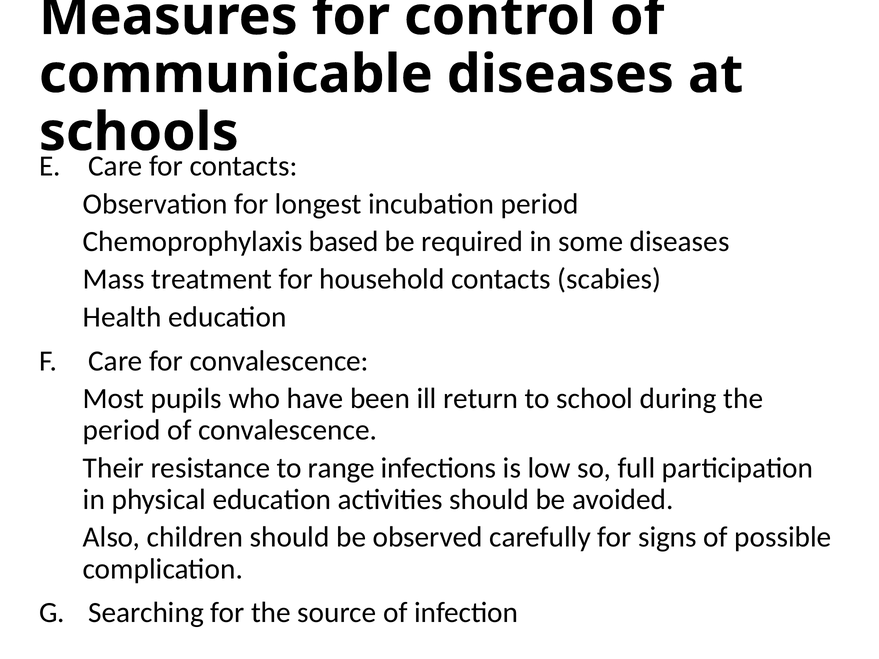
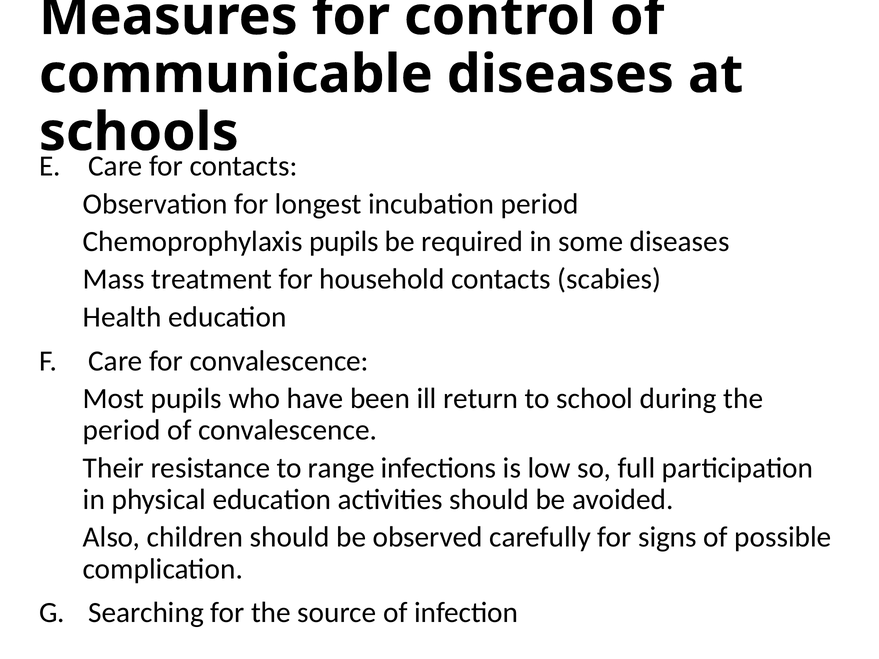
Chemoprophylaxis based: based -> pupils (344, 242)
